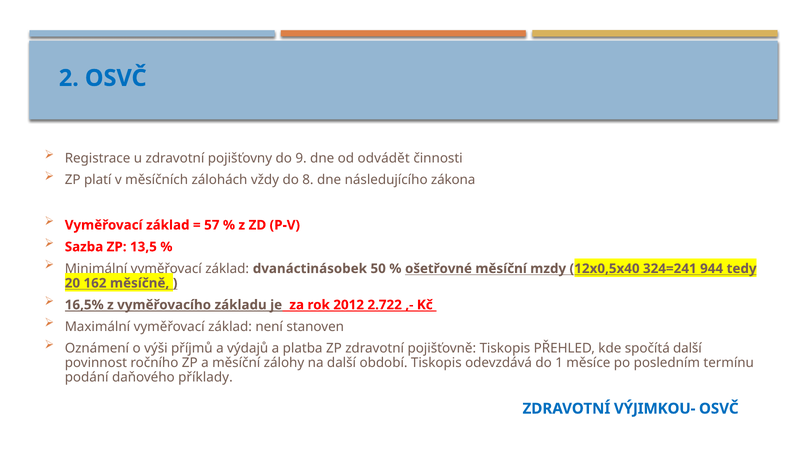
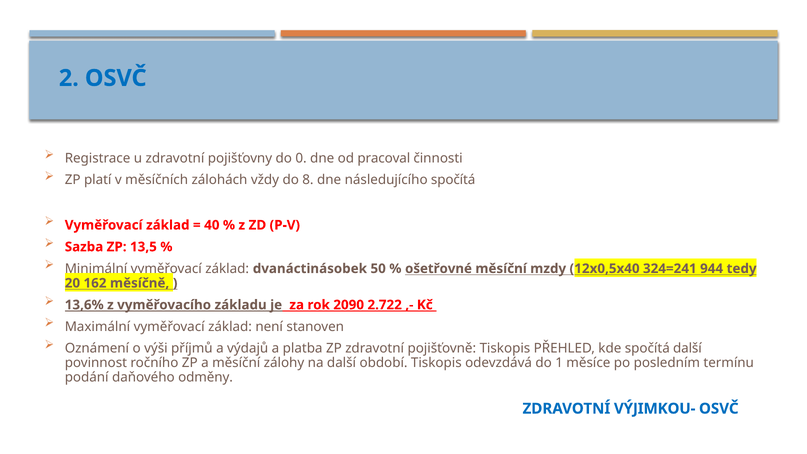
9: 9 -> 0 (301, 158)
odvádět: odvádět -> pracoval (384, 158)
následujícího zákona: zákona -> spočítá (453, 180)
57: 57 -> 40 (212, 225)
16,5%: 16,5% -> 13,6% (84, 305)
2012: 2012 -> 2090 (349, 305)
příklady: příklady -> odměny (206, 377)
